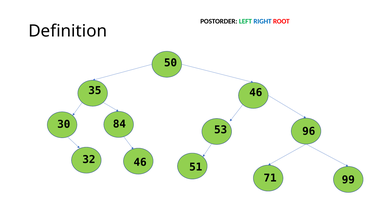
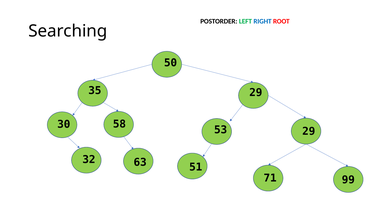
Definition: Definition -> Searching (68, 31)
35 46: 46 -> 29 (256, 93)
84: 84 -> 58 (119, 124)
53 96: 96 -> 29 (309, 132)
32 46: 46 -> 63 (140, 163)
